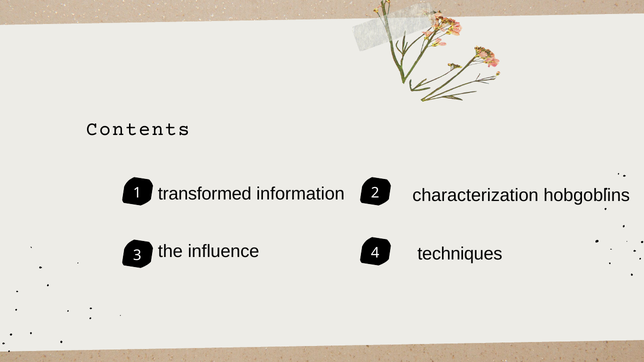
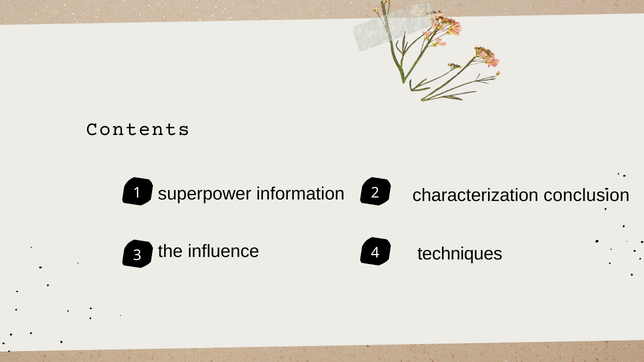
transformed: transformed -> superpower (205, 194)
hobgoblins: hobgoblins -> conclusion (587, 196)
